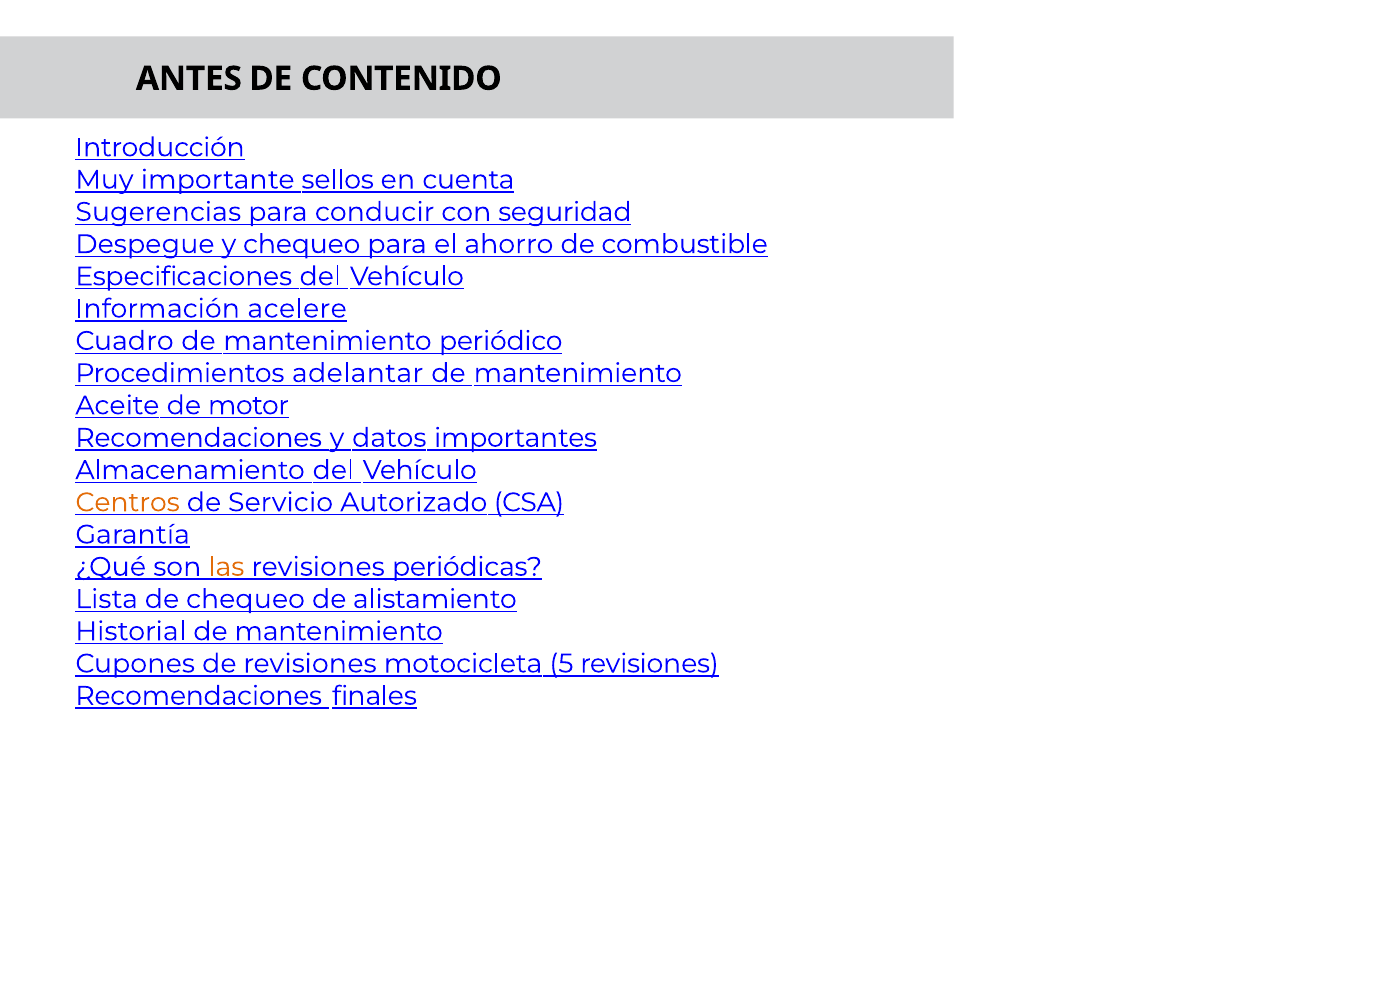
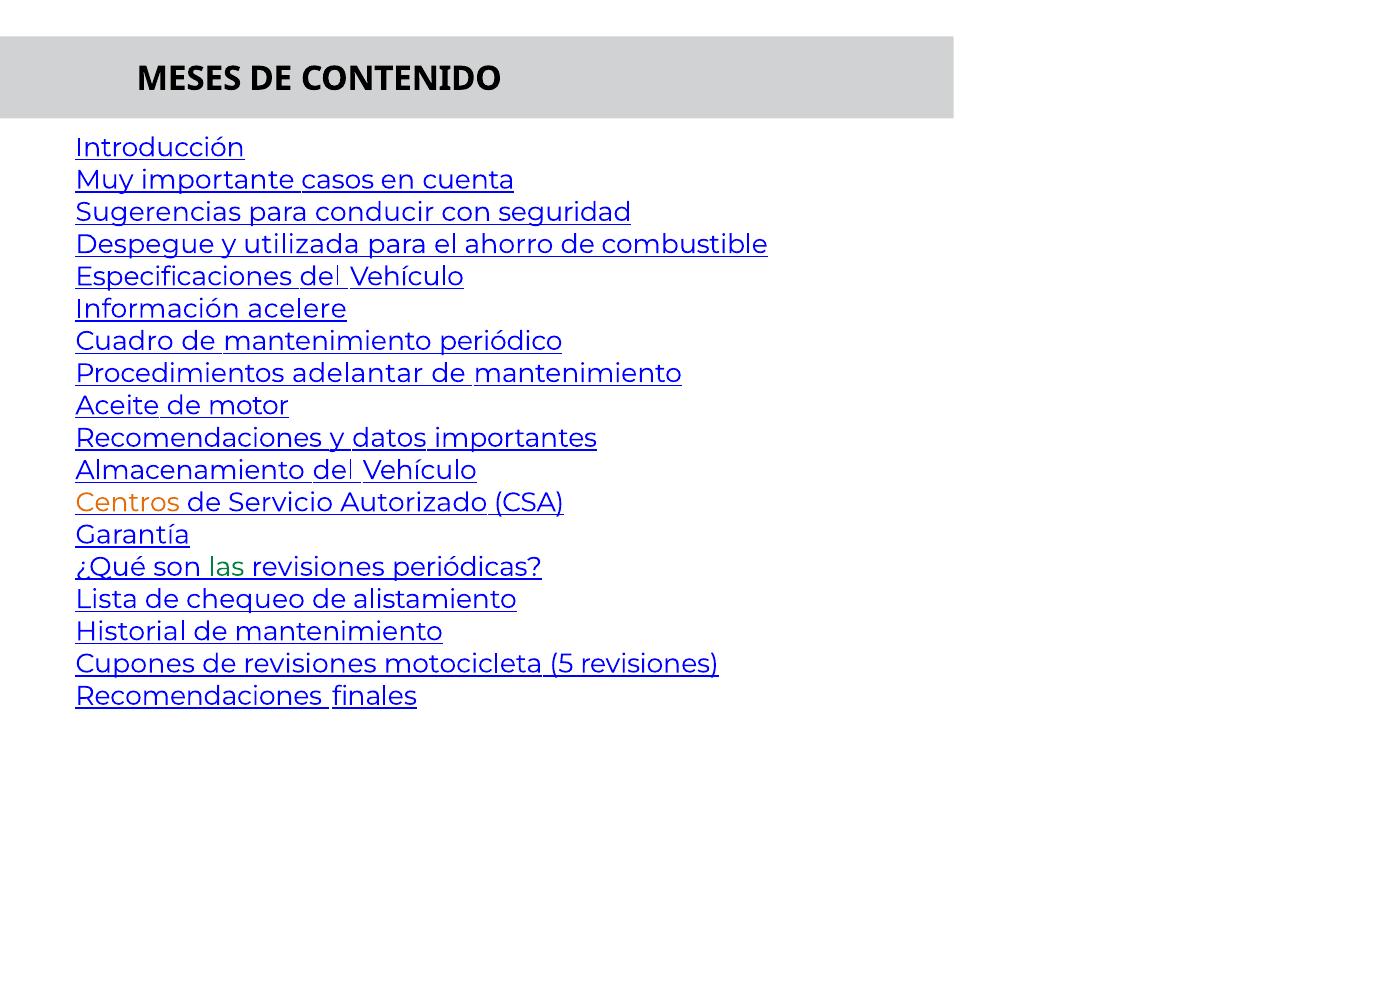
ANTES: ANTES -> MESES (189, 79)
sellos: sellos -> casos (338, 180)
y chequeo: chequeo -> utilizada (301, 244)
las colour: orange -> green (226, 567)
